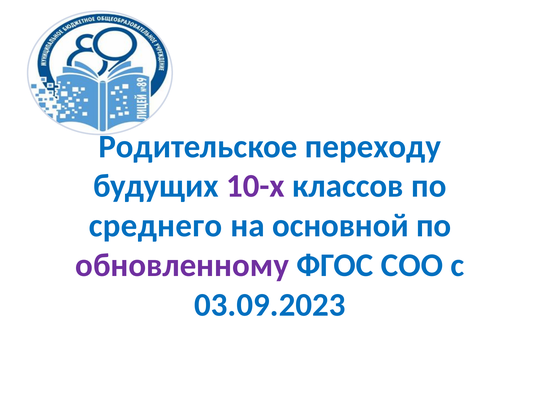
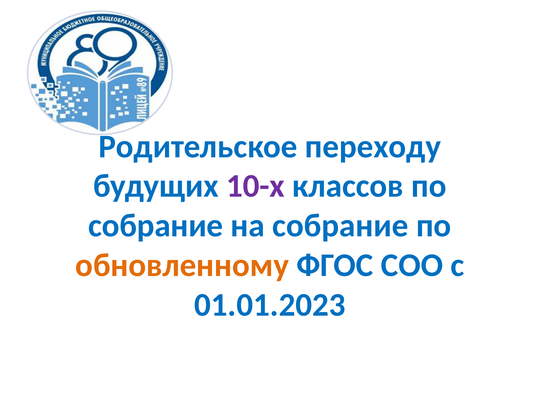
среднего: среднего -> собрание (156, 226)
на основной: основной -> собрание (340, 226)
обновленному colour: purple -> orange (182, 265)
03.09.2023: 03.09.2023 -> 01.01.2023 (270, 305)
